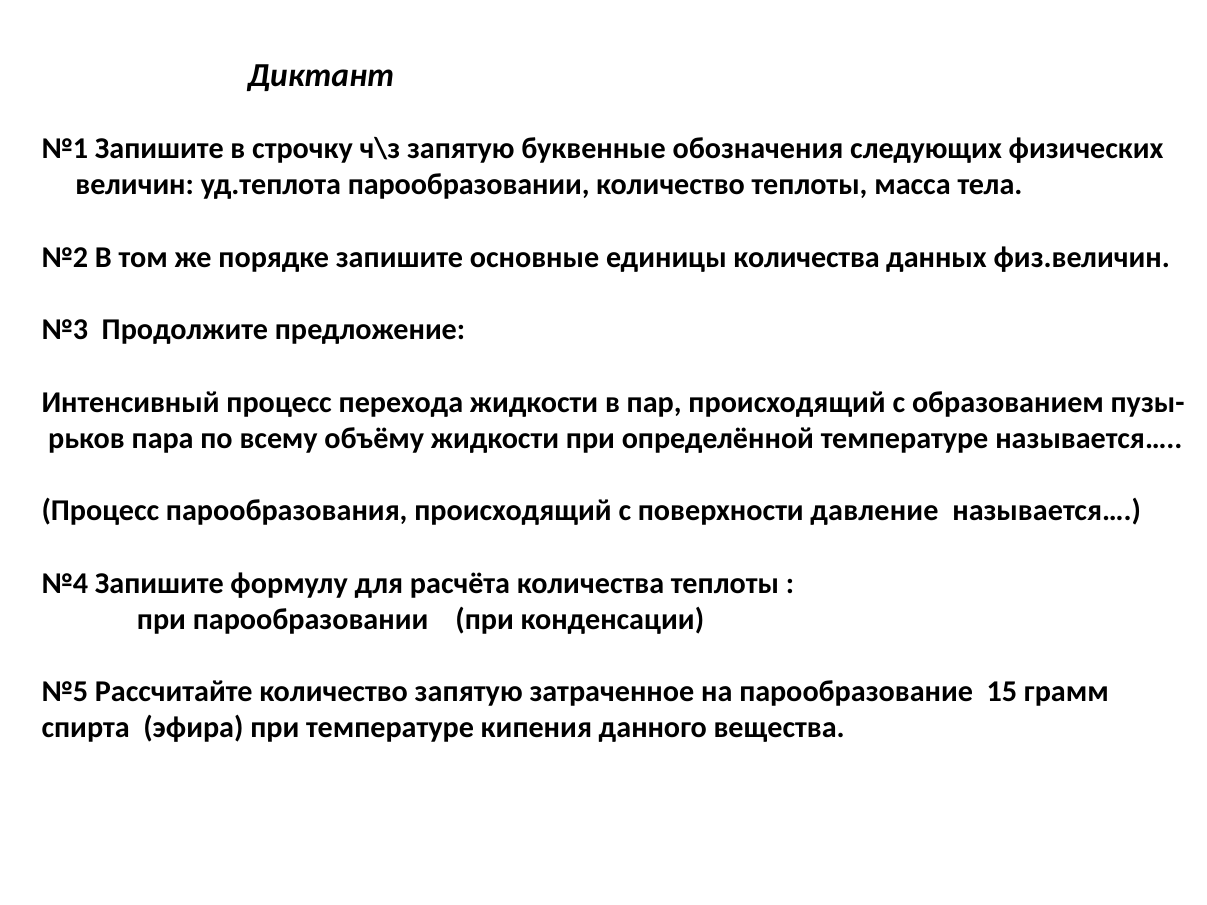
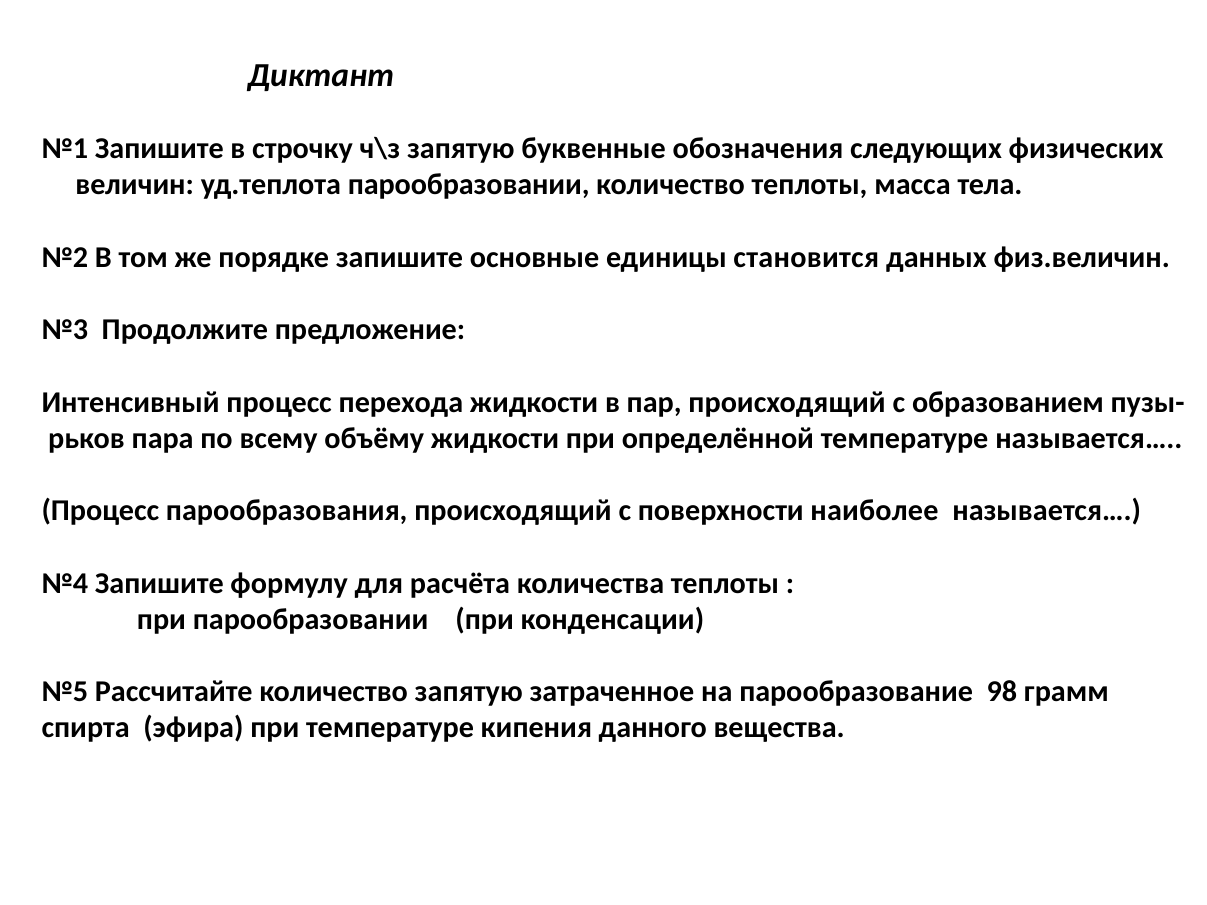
единицы количества: количества -> становится (806, 257)
давление: давление -> наиболее (874, 511)
15: 15 -> 98 (1002, 692)
